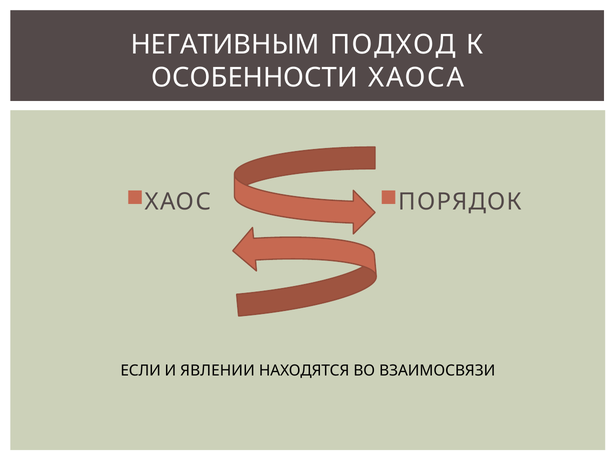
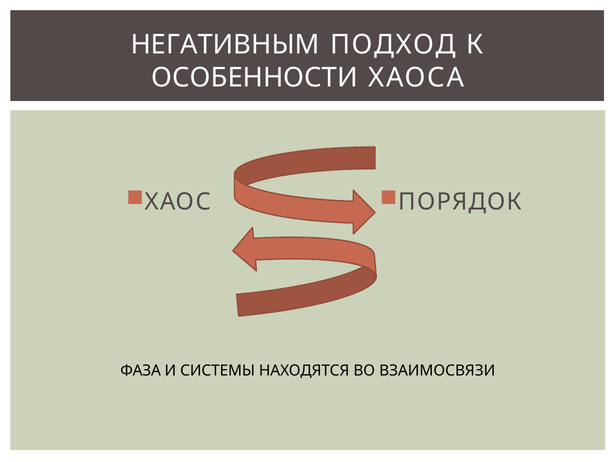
ЕСЛИ: ЕСЛИ -> ФАЗА (141, 370)
ЯВЛЕНИИ: ЯВЛЕНИИ -> СИСТЕМЫ (218, 370)
